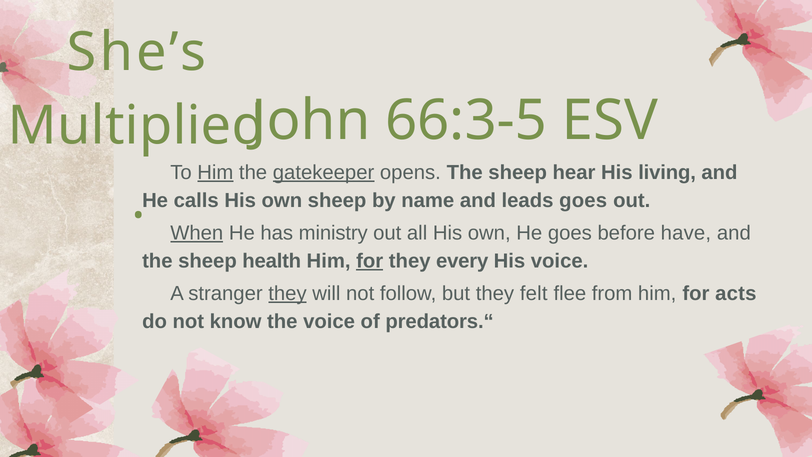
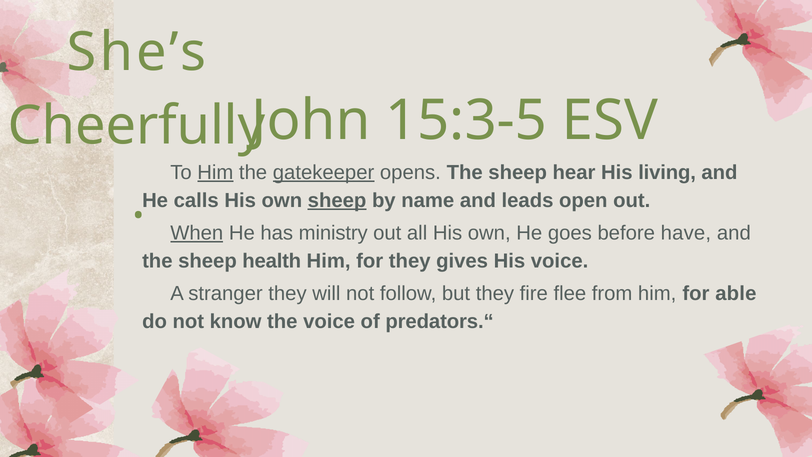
66:3-5: 66:3-5 -> 15:3-5 (466, 121)
Multiplied: Multiplied -> Cheerfully (137, 126)
sheep underline: none -> present (337, 200)
leads goes: goes -> open (583, 200)
for underline: present -> none (370, 261)
every: every -> gives (462, 261)
they underline: present -> none (287, 293)
felt: felt -> fire (534, 293)
acts: acts -> able (736, 293)
